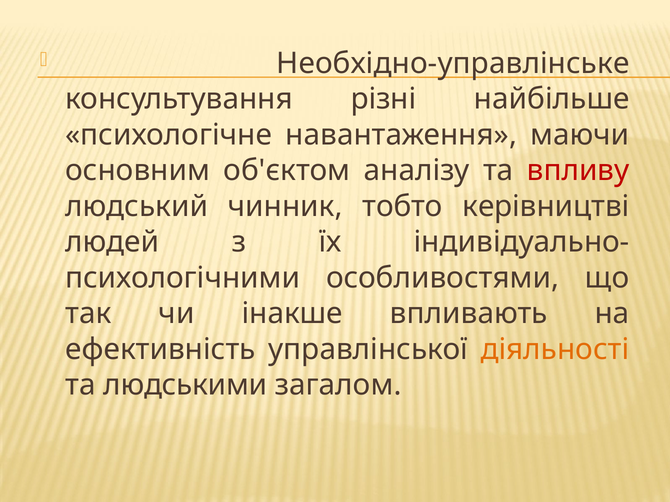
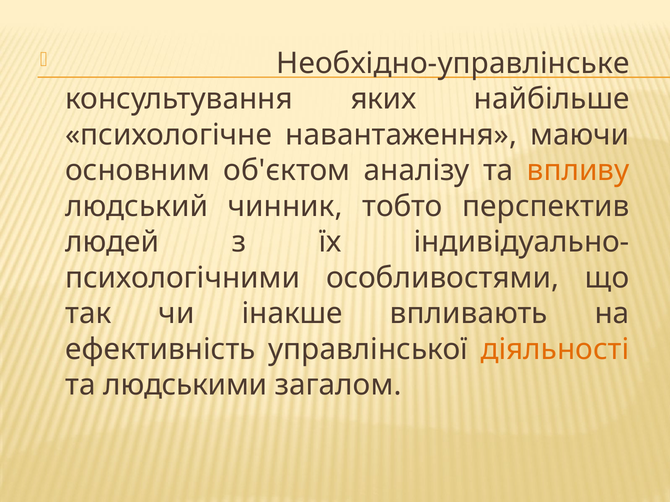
різні: різні -> яких (383, 99)
впливу colour: red -> orange (578, 171)
керівництві: керівництві -> перспектив (546, 207)
